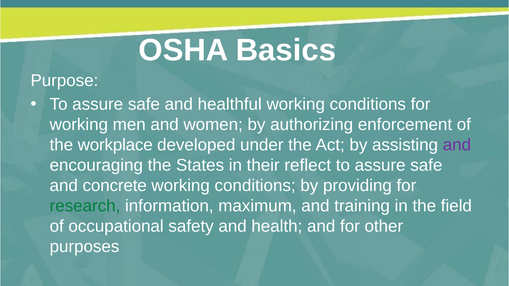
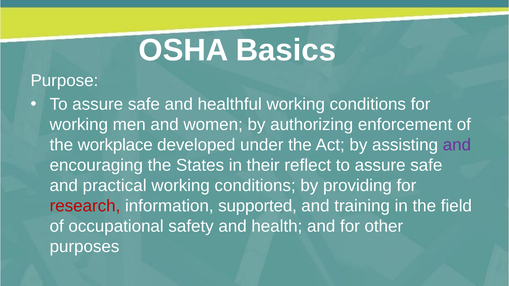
concrete: concrete -> practical (115, 186)
research colour: green -> red (85, 206)
maximum: maximum -> supported (258, 206)
